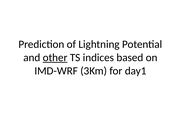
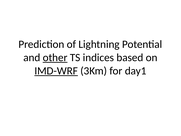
IMD-WRF underline: none -> present (56, 71)
